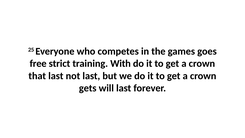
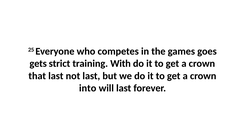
free: free -> gets (38, 63)
gets: gets -> into (88, 88)
